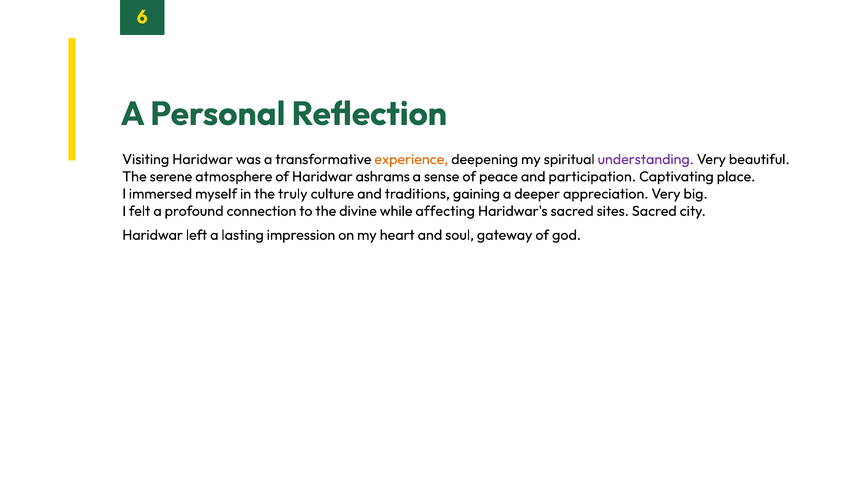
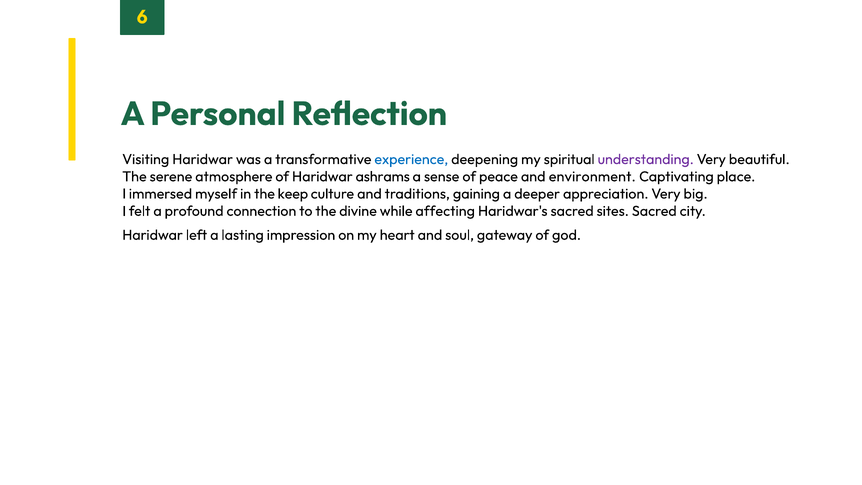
experience colour: orange -> blue (411, 159)
participation: participation -> environment (592, 177)
truly: truly -> keep (293, 194)
